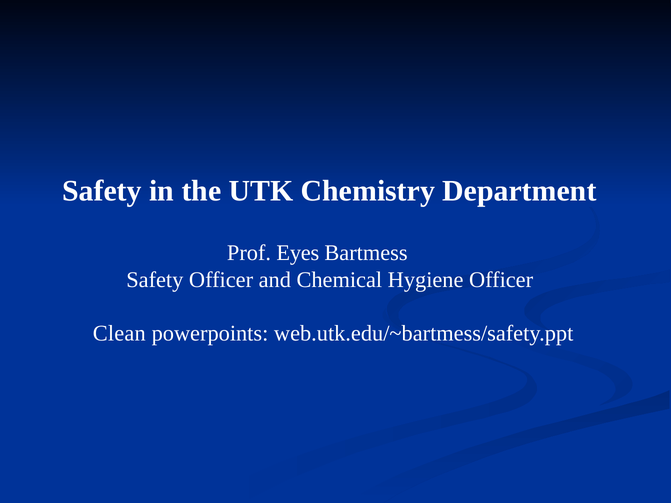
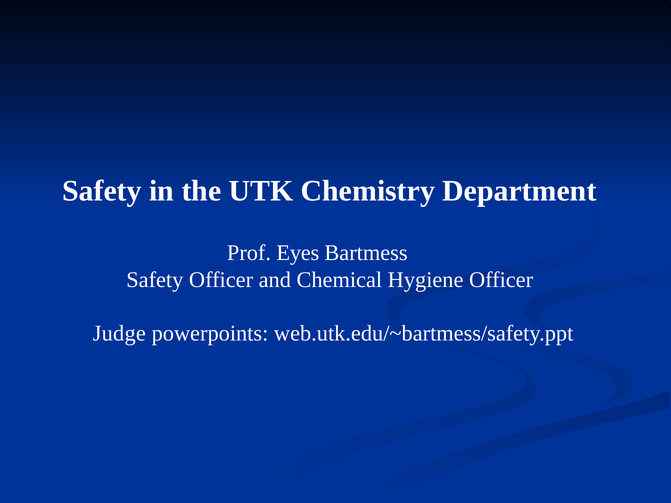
Clean: Clean -> Judge (119, 334)
